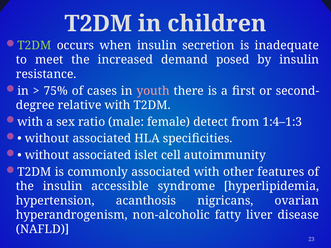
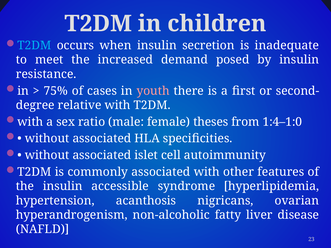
T2DM colour: light green -> light blue (34, 46)
detect: detect -> theses (211, 122)
1:4–1:3: 1:4–1:3 -> 1:4–1:0 (282, 122)
